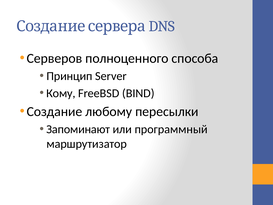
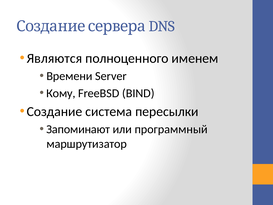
Серверов: Серверов -> Являются (54, 58)
способа: способа -> именем (195, 58)
Принцип: Принцип -> Времени (69, 76)
любому: любому -> система (109, 111)
